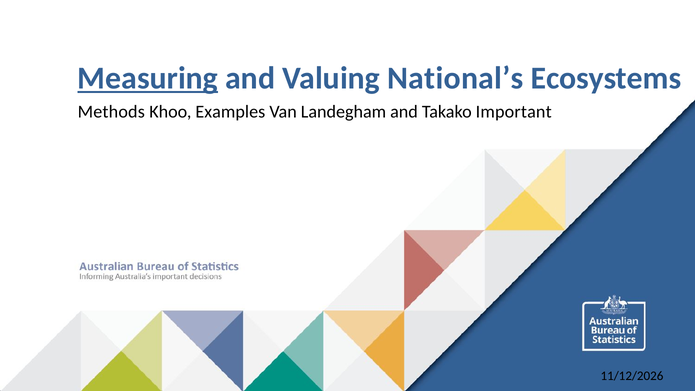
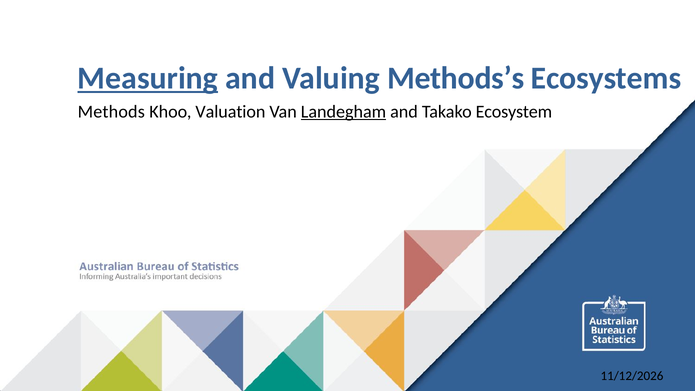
National’s: National’s -> Methods’s (456, 78)
Examples: Examples -> Valuation (230, 112)
Landegham underline: none -> present (344, 112)
Important: Important -> Ecosystem (514, 112)
